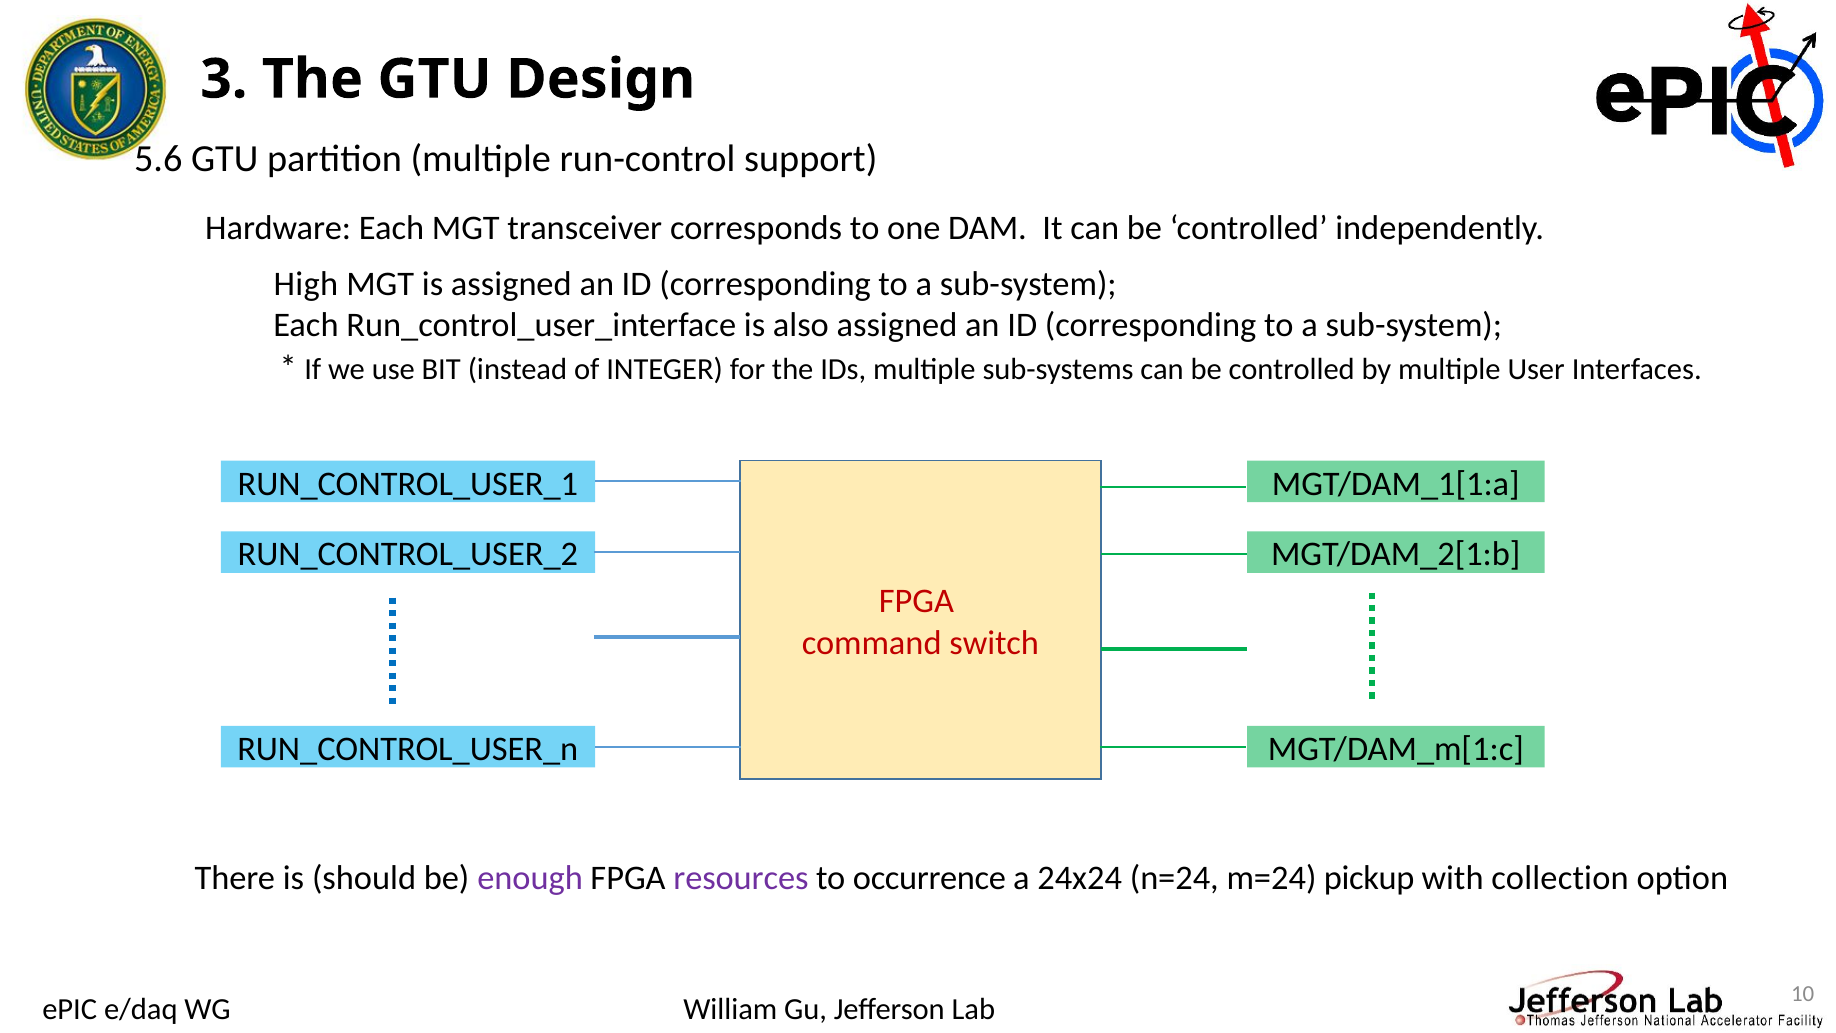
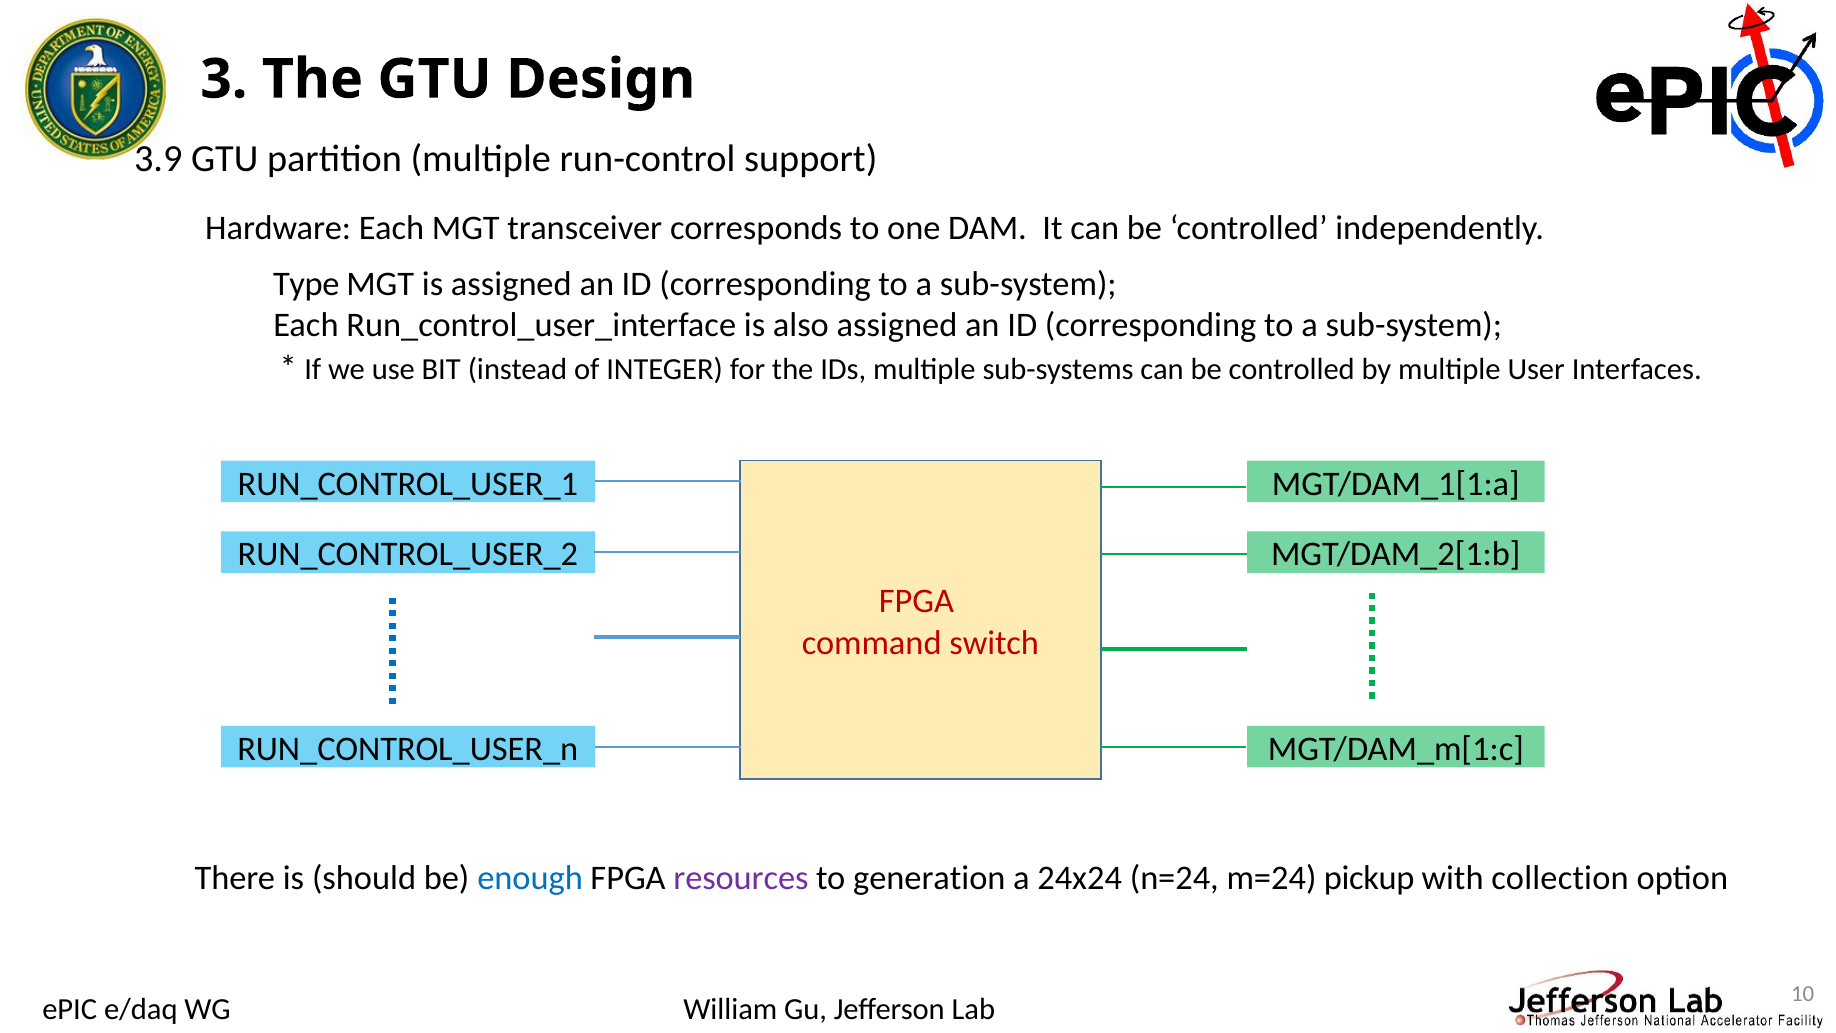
5.6: 5.6 -> 3.9 (158, 159)
High: High -> Type (306, 284)
enough colour: purple -> blue (530, 878)
occurrence: occurrence -> generation (929, 878)
